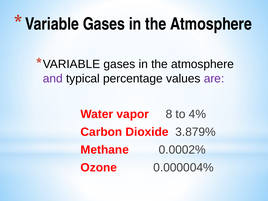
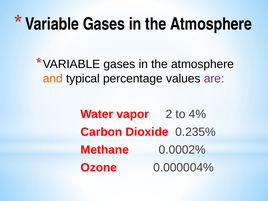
and colour: purple -> orange (53, 79)
8: 8 -> 2 (169, 114)
3.879%: 3.879% -> 0.235% (196, 132)
